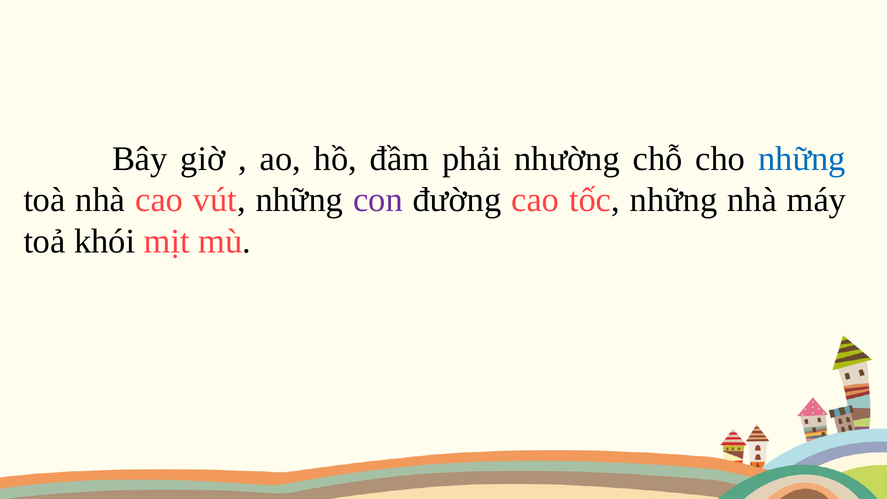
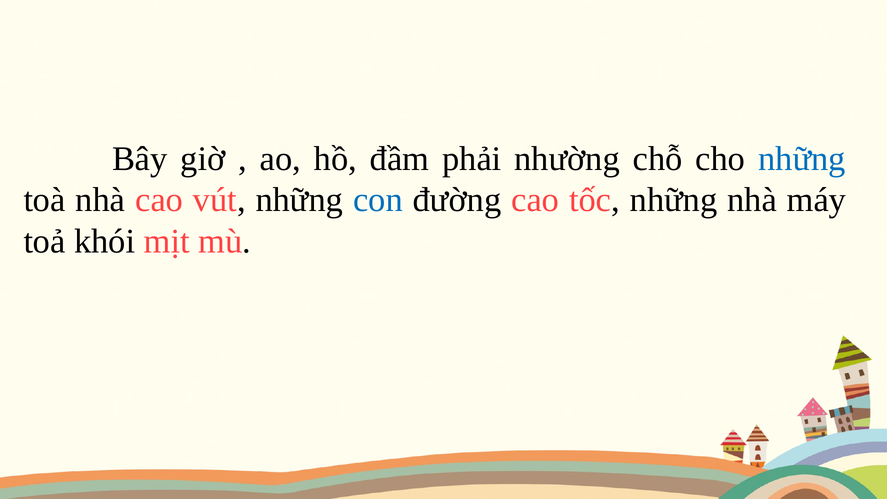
con colour: purple -> blue (378, 200)
